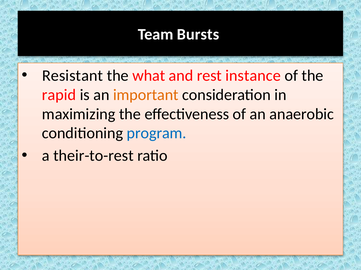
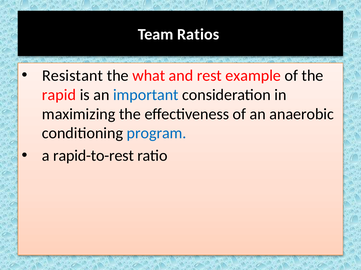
Bursts: Bursts -> Ratios (198, 35)
instance: instance -> example (253, 76)
important colour: orange -> blue (146, 95)
their-to-rest: their-to-rest -> rapid-to-rest (94, 156)
